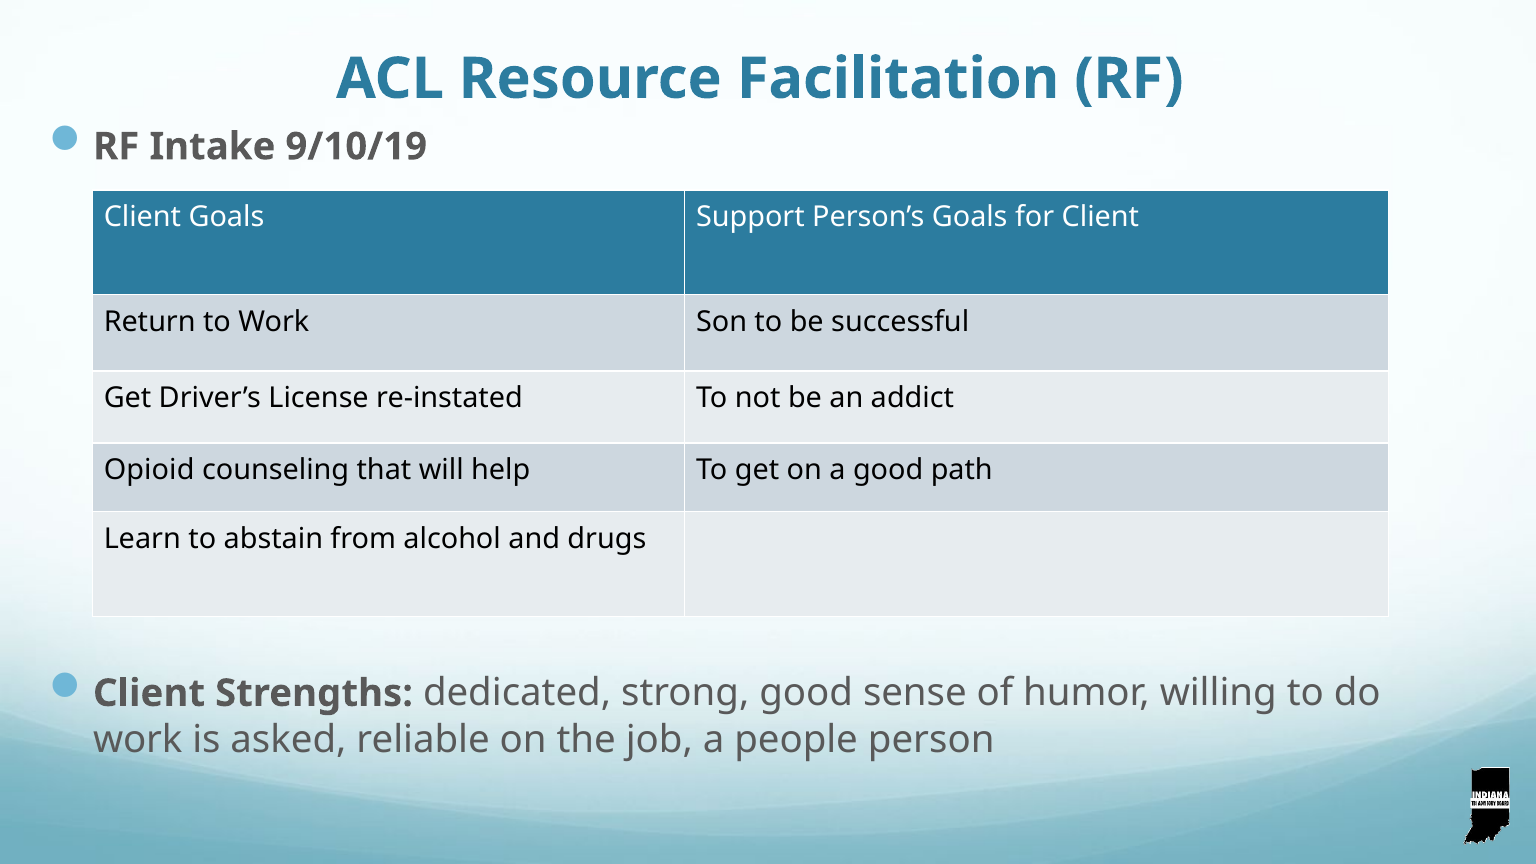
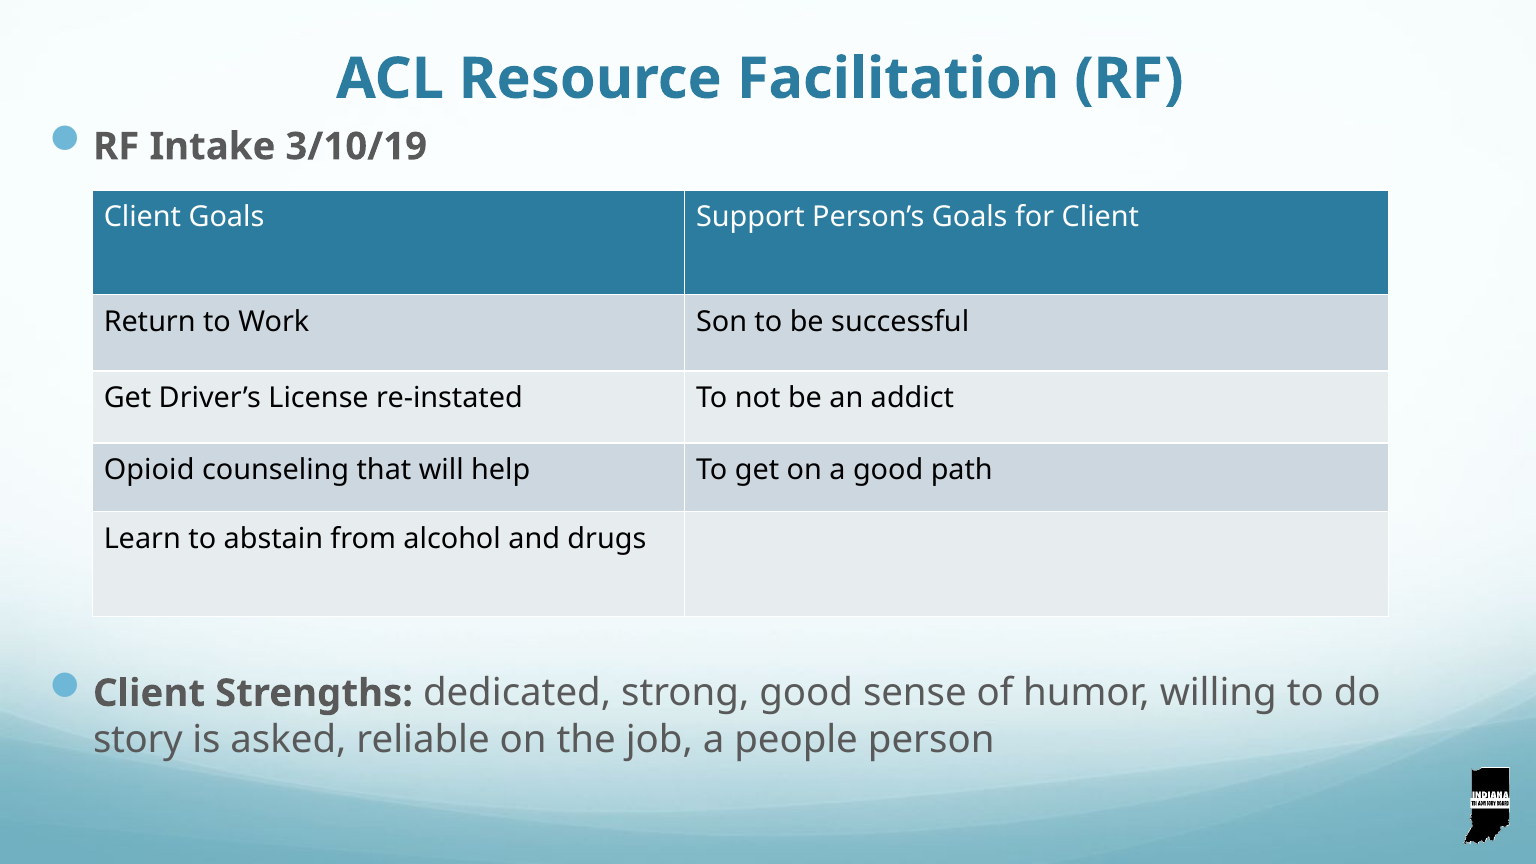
9/10/19: 9/10/19 -> 3/10/19 (356, 147)
work: work -> story (138, 739)
